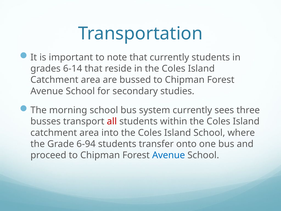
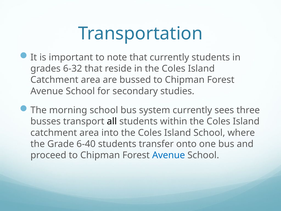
6-14: 6-14 -> 6-32 (73, 69)
all colour: red -> black (112, 121)
6-94: 6-94 -> 6-40 (86, 144)
